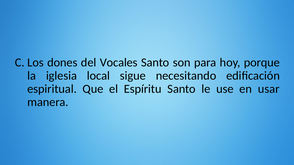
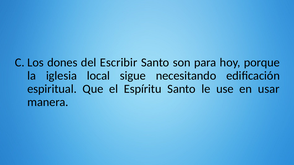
Vocales: Vocales -> Escribir (119, 63)
